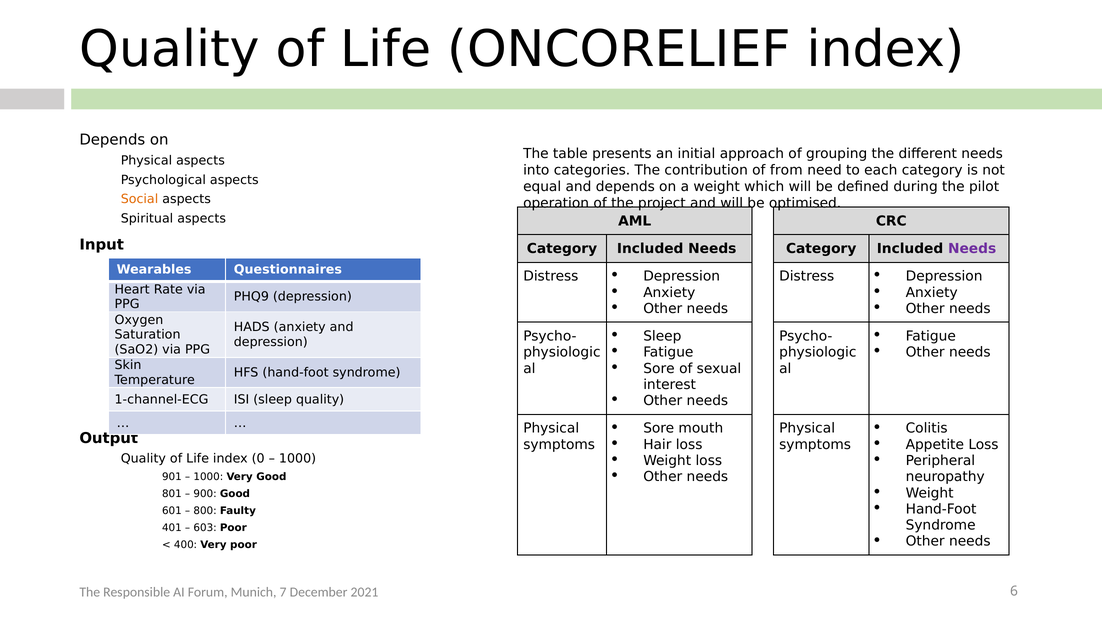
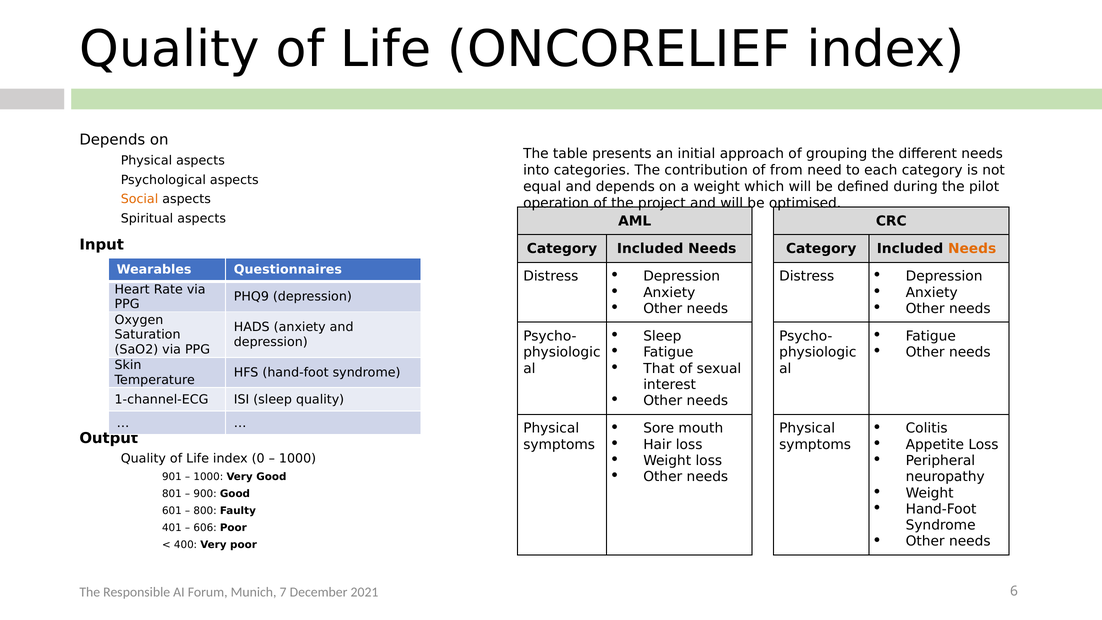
Needs colour: purple -> orange (972, 249)
Sore: Sore -> That (659, 368)
603: 603 -> 606 (205, 528)
